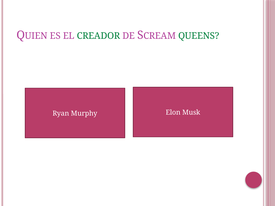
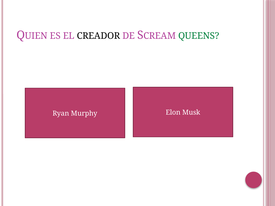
CREADOR colour: green -> black (98, 36)
